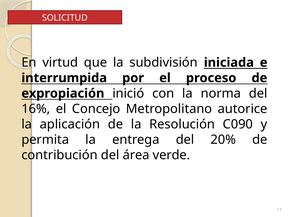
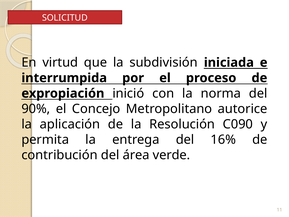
16%: 16% -> 90% (36, 109)
20%: 20% -> 16% (223, 140)
